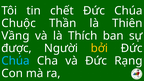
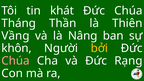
chết: chết -> khát (62, 11)
Chuộc: Chuộc -> Tháng (19, 23)
Thích: Thích -> Nâng (83, 36)
được: được -> khôn (16, 48)
Chúa colour: light blue -> pink (16, 61)
